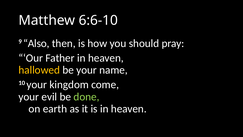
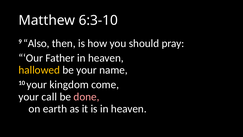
6:6-10: 6:6-10 -> 6:3-10 (98, 20)
evil: evil -> call (49, 97)
done colour: light green -> pink (86, 97)
